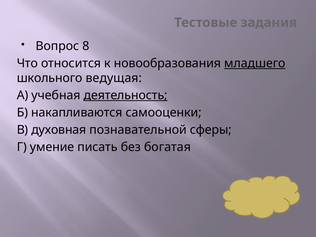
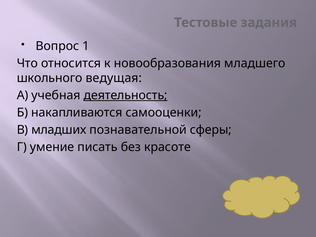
8: 8 -> 1 (86, 46)
младшего underline: present -> none (255, 63)
духовная: духовная -> младших (59, 130)
богатая: богатая -> красоте (168, 147)
